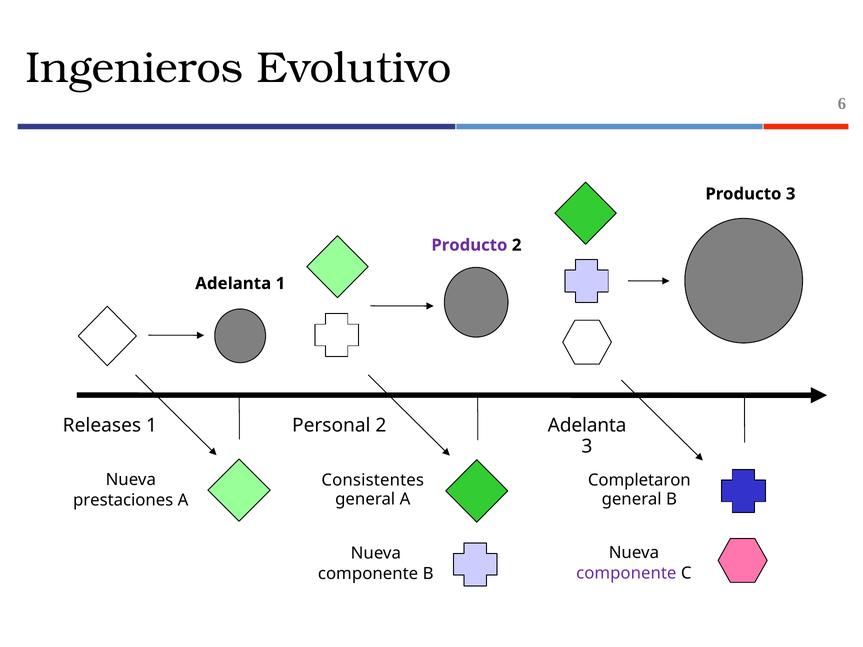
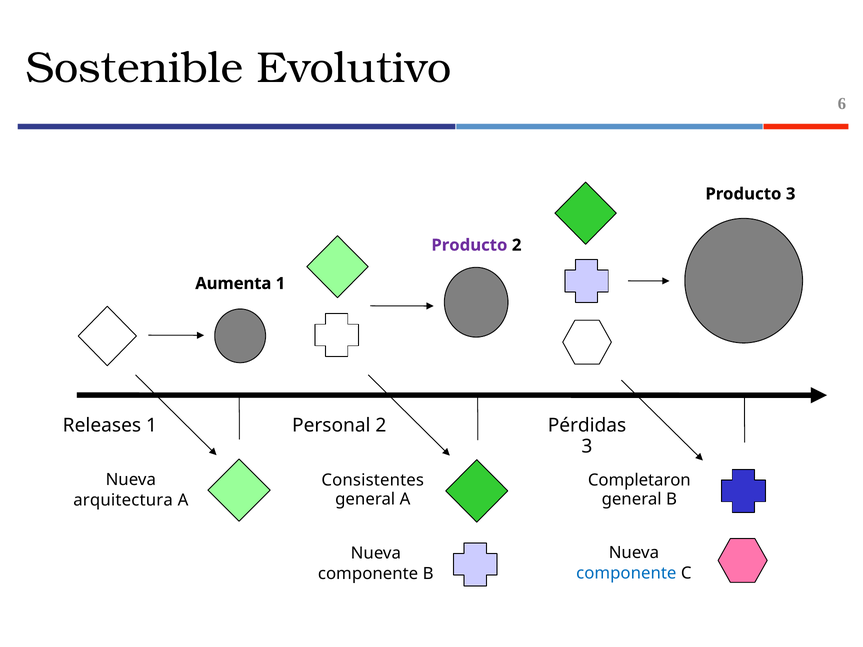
Ingenieros: Ingenieros -> Sostenible (134, 68)
Adelanta: Adelanta -> Aumenta (233, 284)
2 Adelanta: Adelanta -> Pérdidas (587, 425)
prestaciones: prestaciones -> arquitectura (123, 501)
componente colour: purple -> blue (626, 573)
